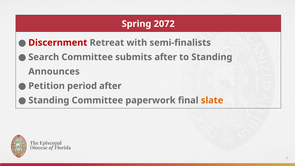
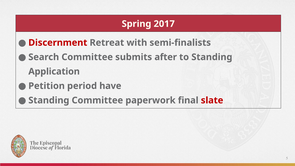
2072: 2072 -> 2017 (164, 24)
Announces: Announces -> Application (54, 71)
period after: after -> have (110, 86)
slate colour: orange -> red (212, 100)
